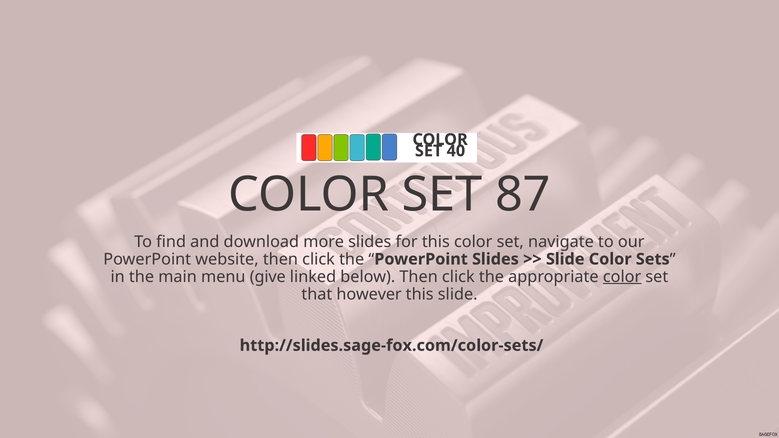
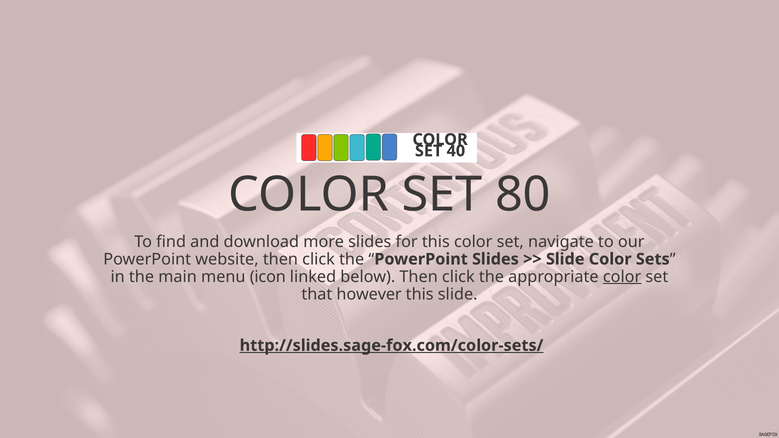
87: 87 -> 80 (523, 195)
give: give -> icon (268, 277)
http://slides.sage-fox.com/color-sets/ underline: none -> present (392, 346)
